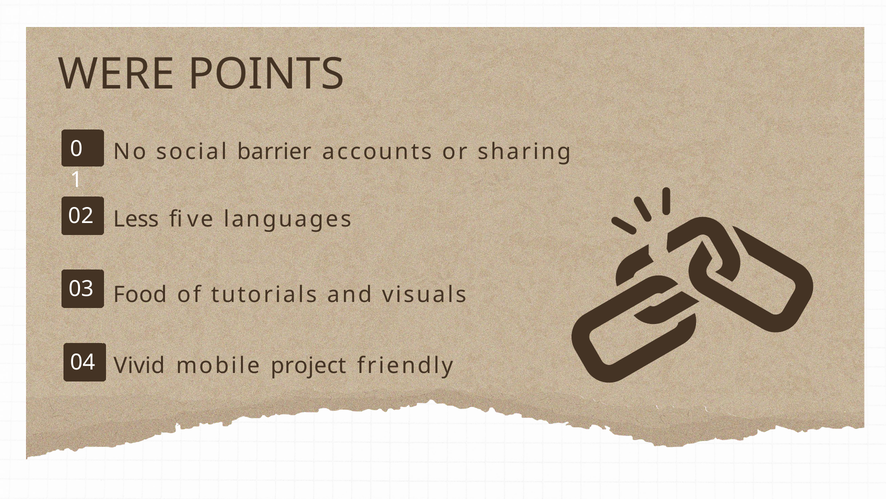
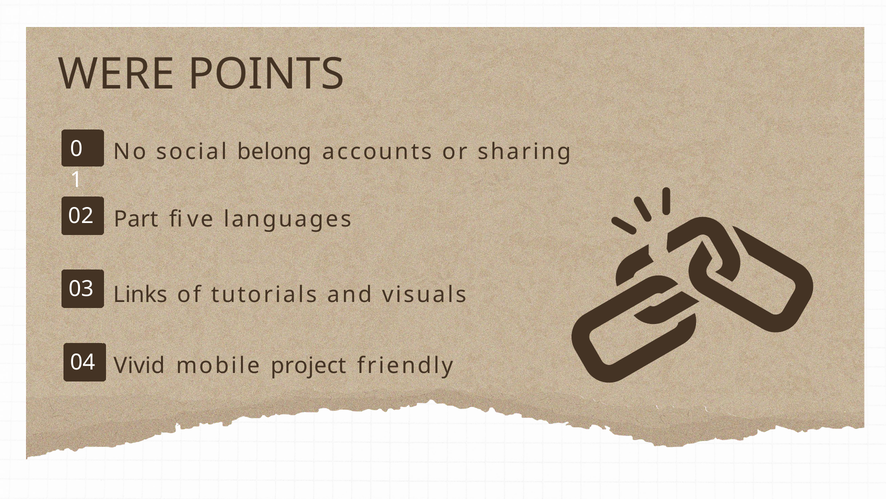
barrier: barrier -> belong (275, 152)
Less: Less -> Part (136, 219)
Food: Food -> Links (140, 294)
